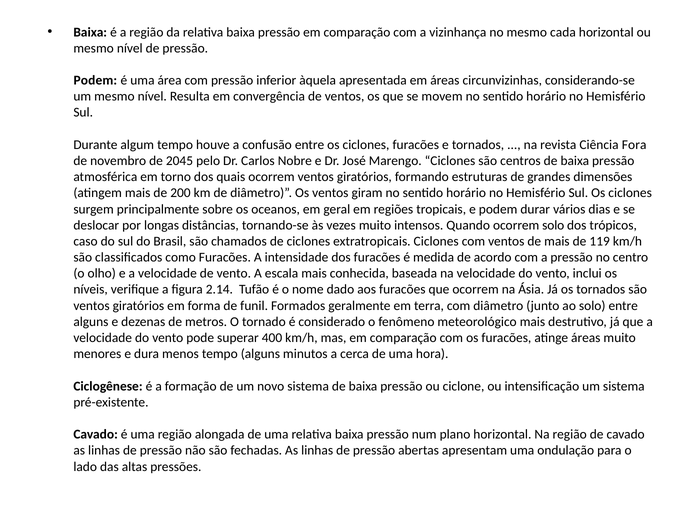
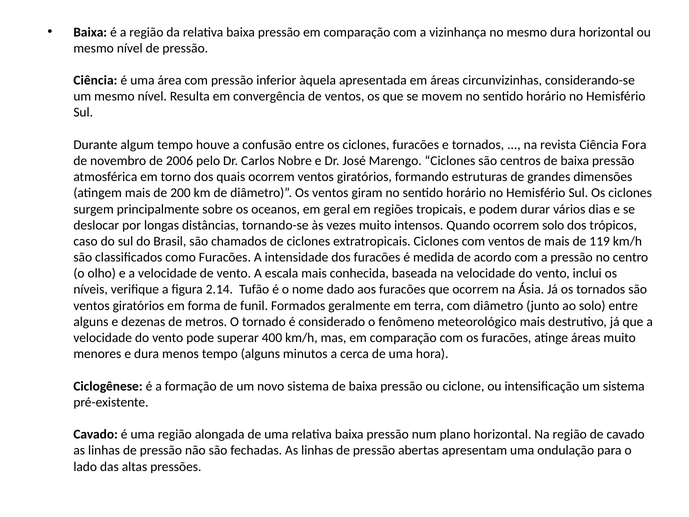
mesmo cada: cada -> dura (563, 32)
Podem: Podem -> Ciência (95, 80)
2045: 2045 -> 2006 (179, 161)
